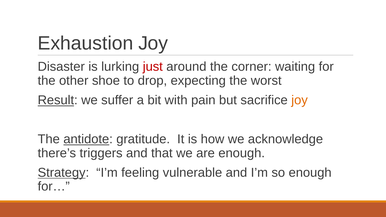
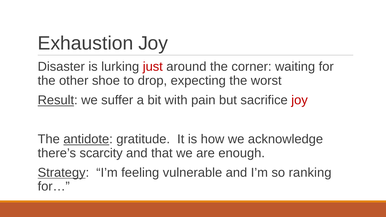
joy colour: orange -> red (300, 100)
triggers: triggers -> scarcity (101, 153)
so enough: enough -> ranking (310, 173)
